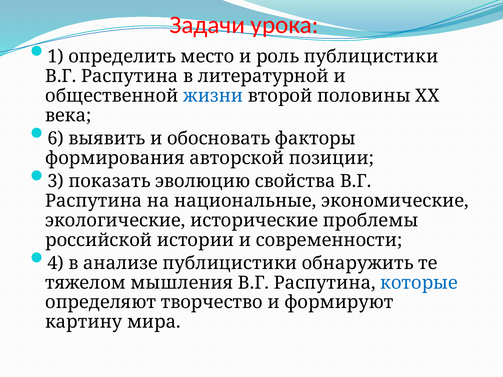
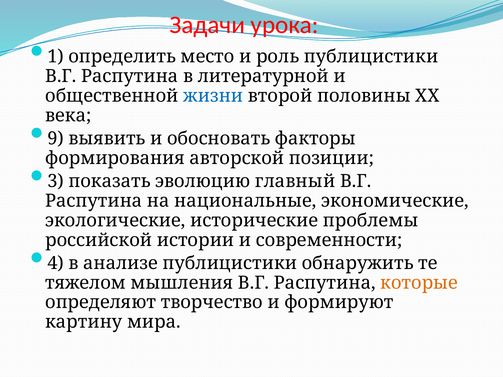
6: 6 -> 9 (56, 139)
свойства: свойства -> главный (295, 181)
которые colour: blue -> orange (419, 283)
